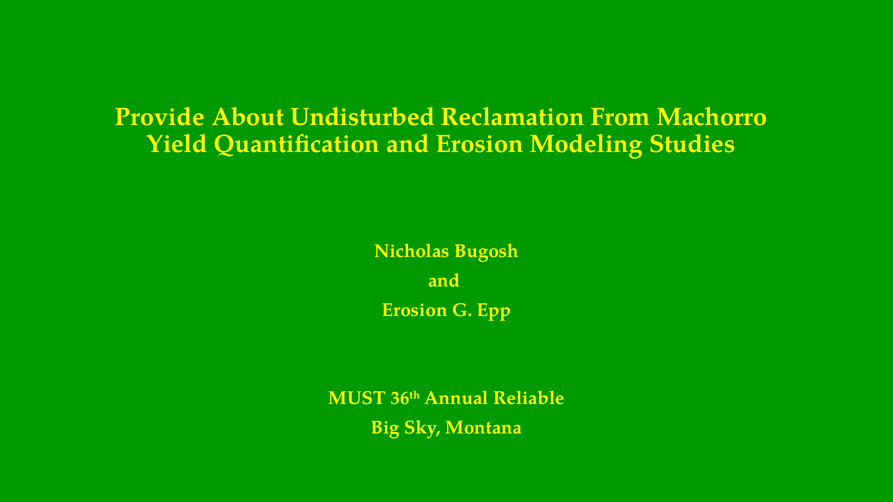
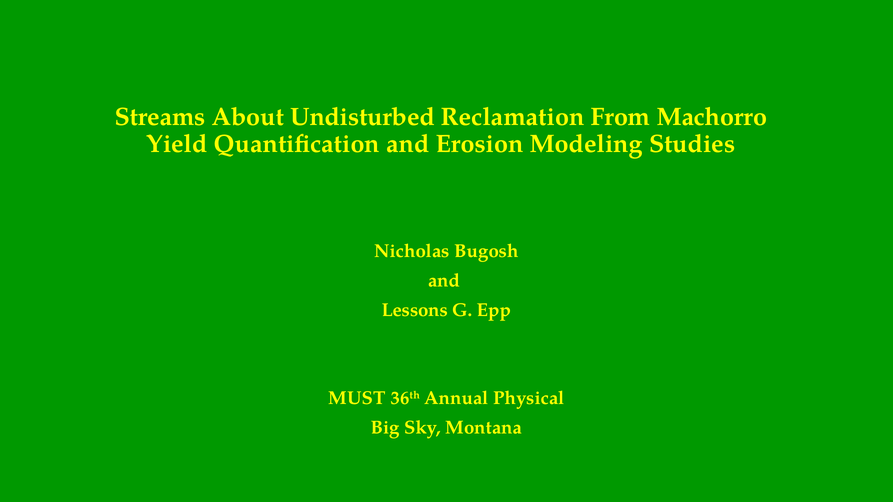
Provide: Provide -> Streams (160, 117)
Erosion: Erosion -> Lessons (415, 310)
Reliable: Reliable -> Physical (529, 398)
